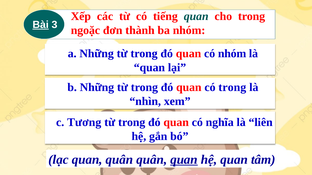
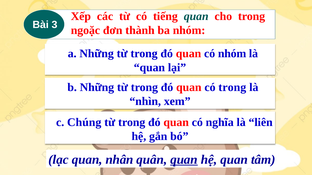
Bài underline: present -> none (41, 25)
Tương: Tương -> Chúng (84, 123)
quan quân: quân -> nhân (119, 160)
